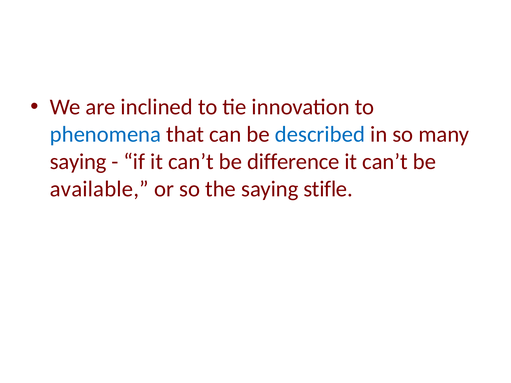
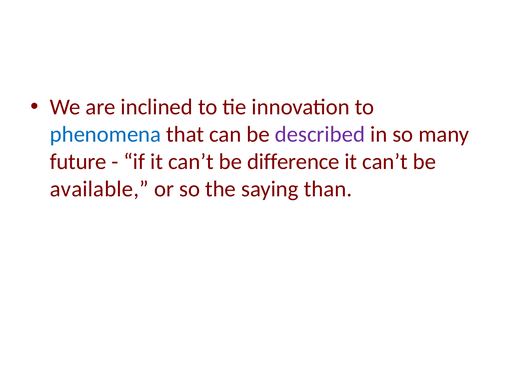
described colour: blue -> purple (320, 134)
saying: saying -> future (78, 162)
stifle: stifle -> than (328, 189)
